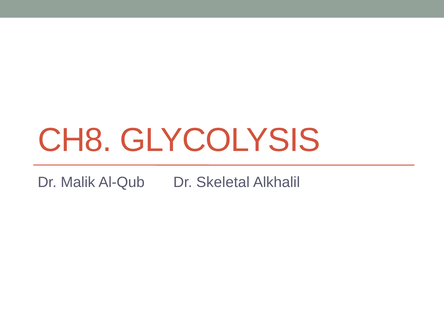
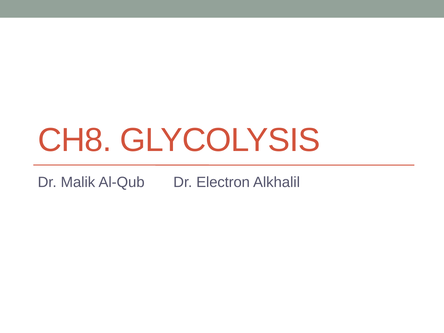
Skeletal: Skeletal -> Electron (223, 182)
